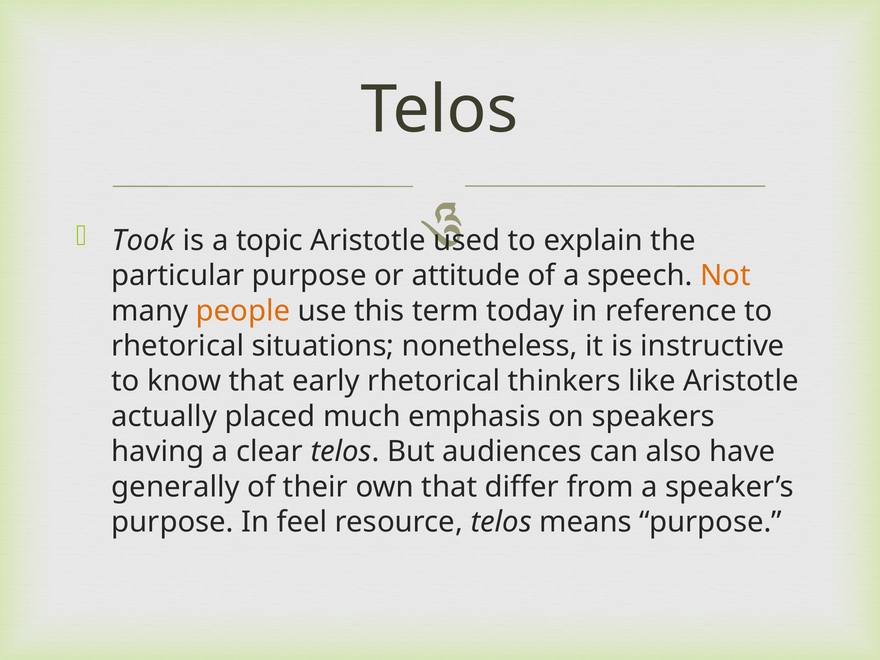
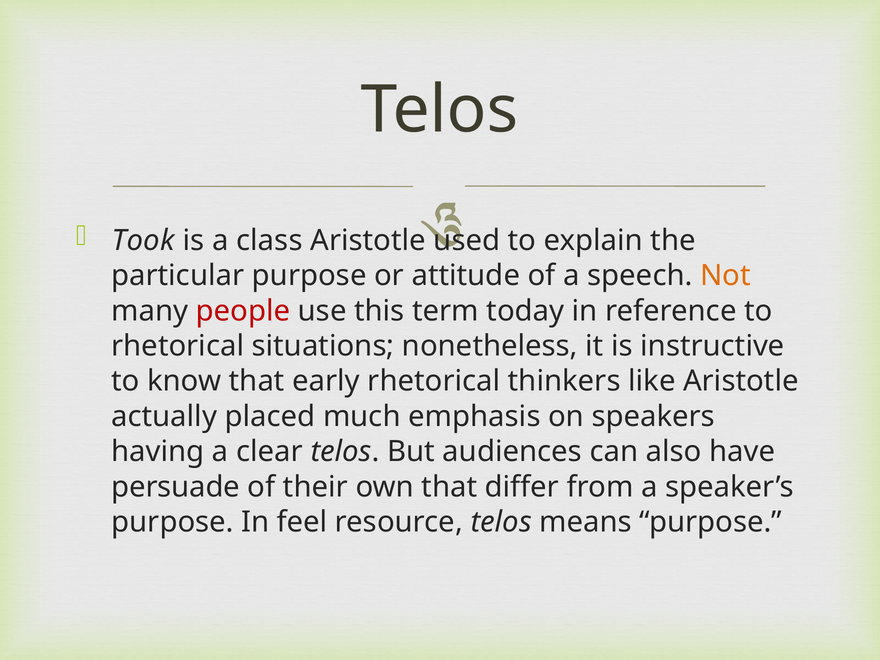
topic: topic -> class (269, 240)
people colour: orange -> red (243, 311)
generally: generally -> persuade (176, 487)
